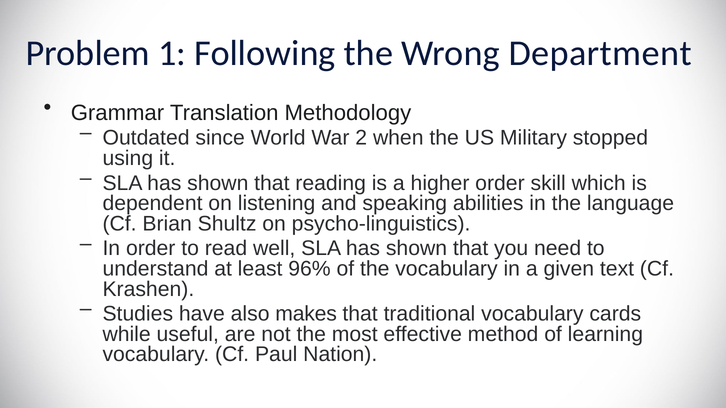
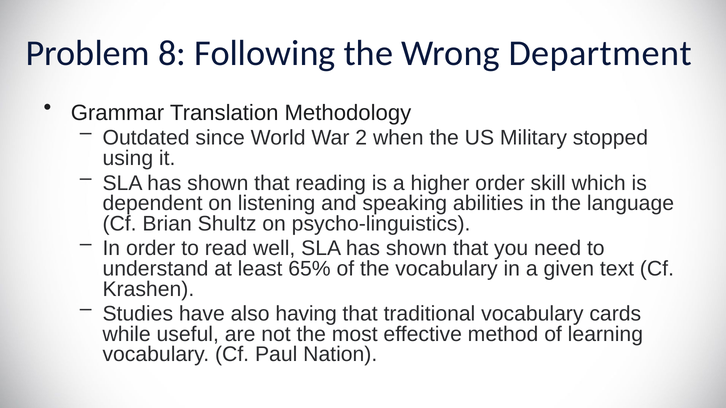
1: 1 -> 8 (172, 54)
96%: 96% -> 65% (310, 269)
makes: makes -> having (306, 314)
